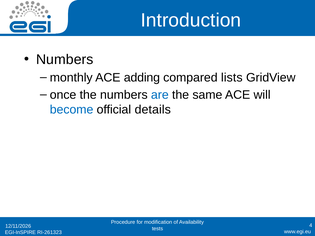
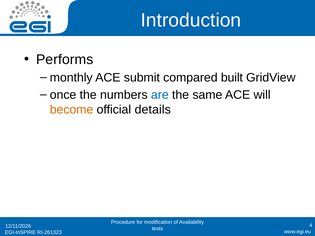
Numbers: Numbers -> Performs (65, 60)
adding: adding -> submit (142, 78)
lists: lists -> built (232, 78)
become colour: blue -> orange (72, 110)
